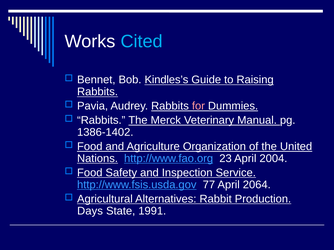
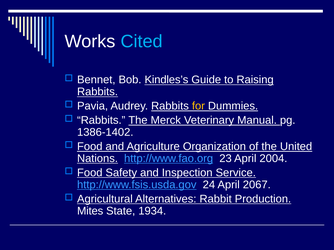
for colour: pink -> yellow (198, 106)
77: 77 -> 24 (209, 185)
2064: 2064 -> 2067 (257, 185)
Days: Days -> Mites (90, 211)
1991: 1991 -> 1934 (152, 211)
